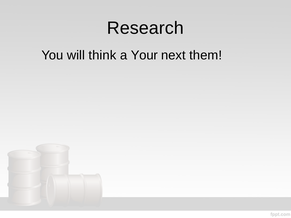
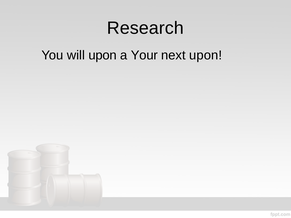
will think: think -> upon (103, 55)
next them: them -> upon (206, 55)
